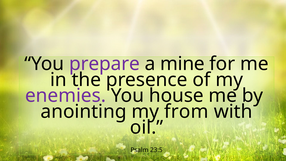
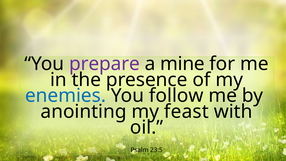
enemies colour: purple -> blue (65, 96)
house: house -> follow (176, 96)
from: from -> feast (186, 111)
